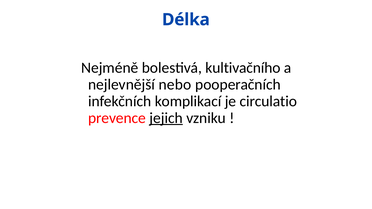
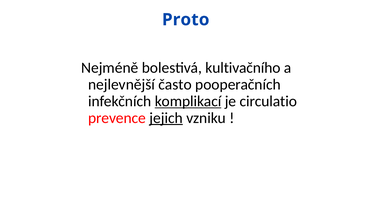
Délka: Délka -> Proto (186, 20)
nebo: nebo -> často (175, 85)
komplikací underline: none -> present (188, 101)
